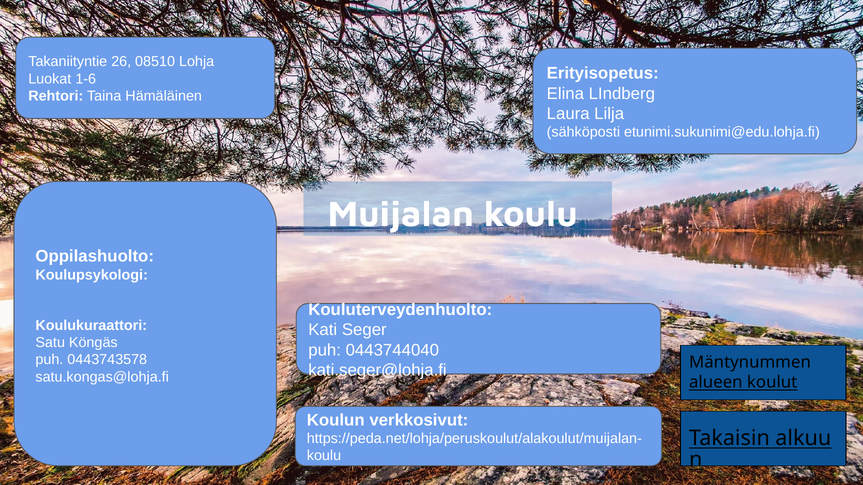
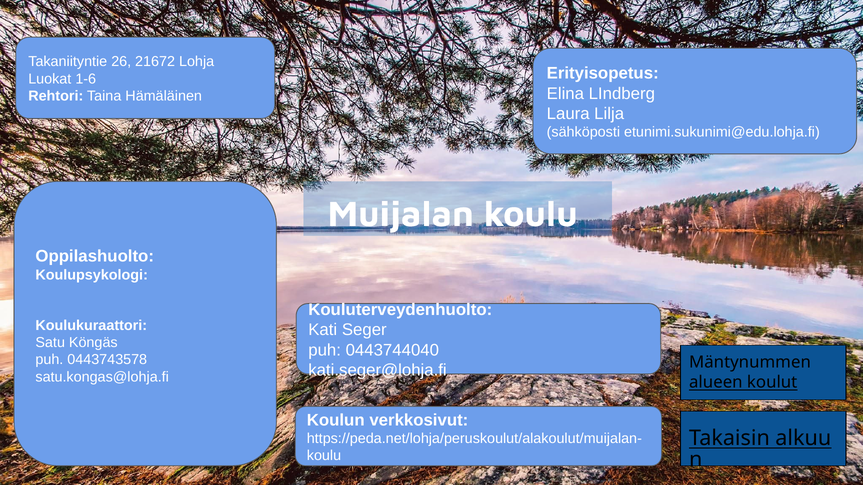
08510: 08510 -> 21672 (155, 62)
